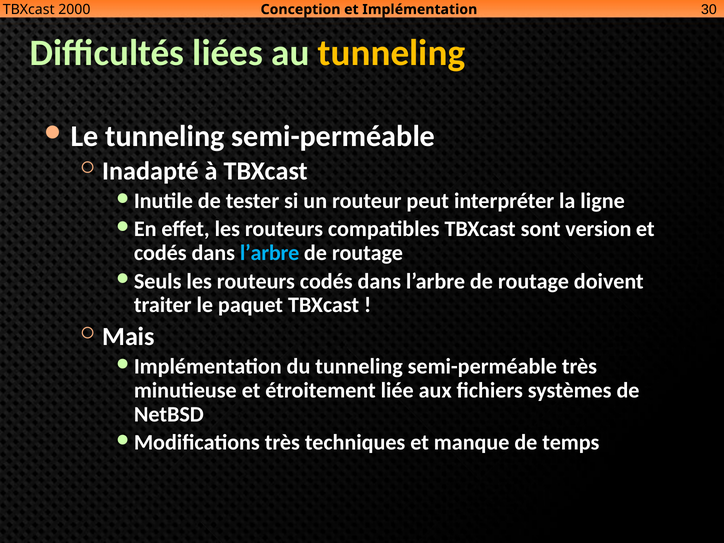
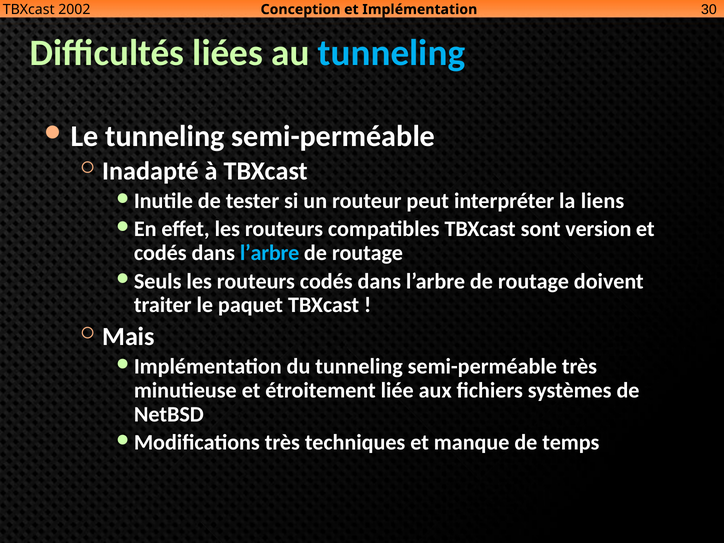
2000: 2000 -> 2002 (74, 9)
tunneling colour: yellow -> light blue (392, 53)
ligne: ligne -> liens (603, 201)
